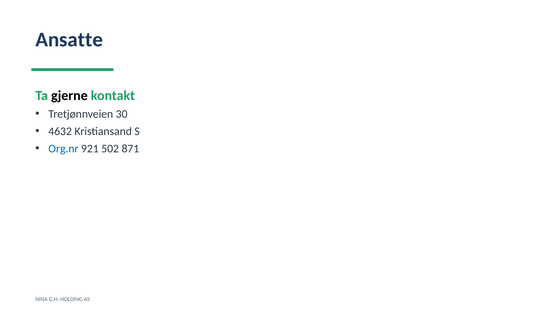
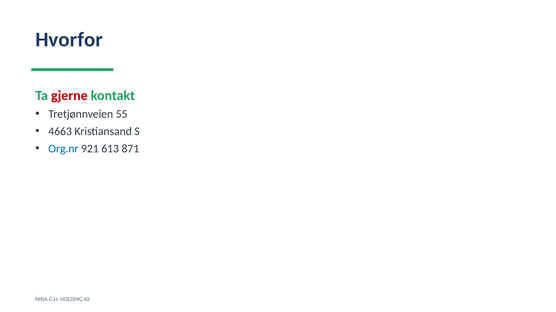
Ansatte: Ansatte -> Hvorfor (69, 40)
gjerne colour: black -> red (69, 96)
30: 30 -> 55 (122, 114)
4632: 4632 -> 4663 (60, 132)
502: 502 -> 613 (110, 149)
